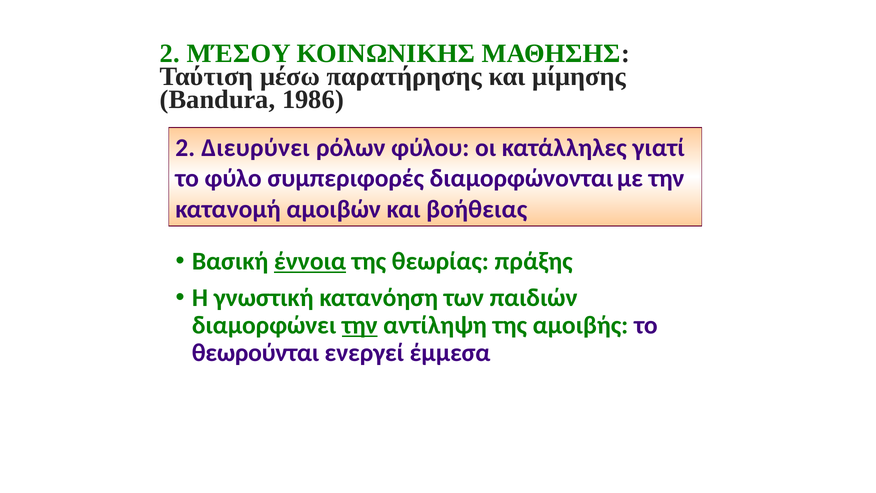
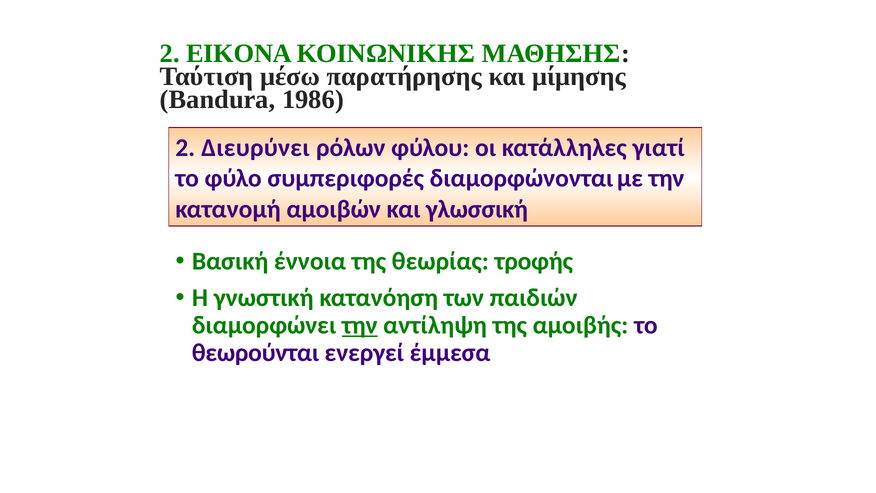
ΜΈΣΟΥ: ΜΈΣΟΥ -> ΕΙΚΟΝΑ (239, 54)
βοήθειας: βοήθειας -> γλωσσική (477, 209)
έννοια underline: present -> none (310, 261)
πράξης: πράξης -> τροφής (534, 261)
